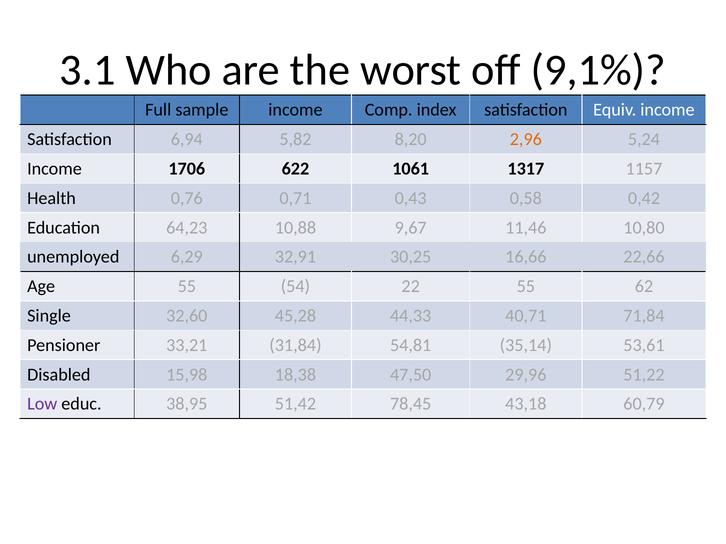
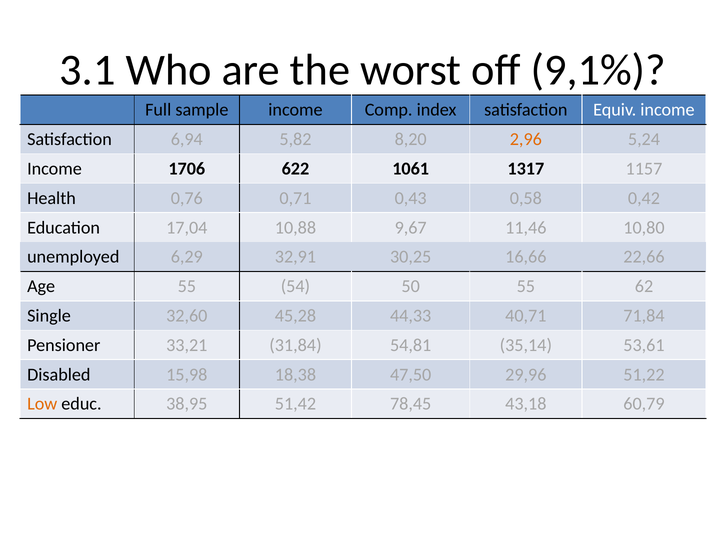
64,23: 64,23 -> 17,04 (187, 228)
22: 22 -> 50 (411, 287)
Low colour: purple -> orange (42, 404)
